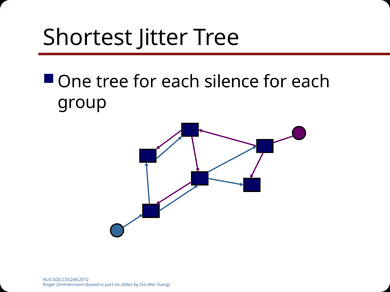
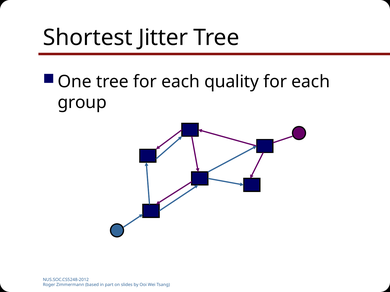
silence: silence -> quality (232, 82)
